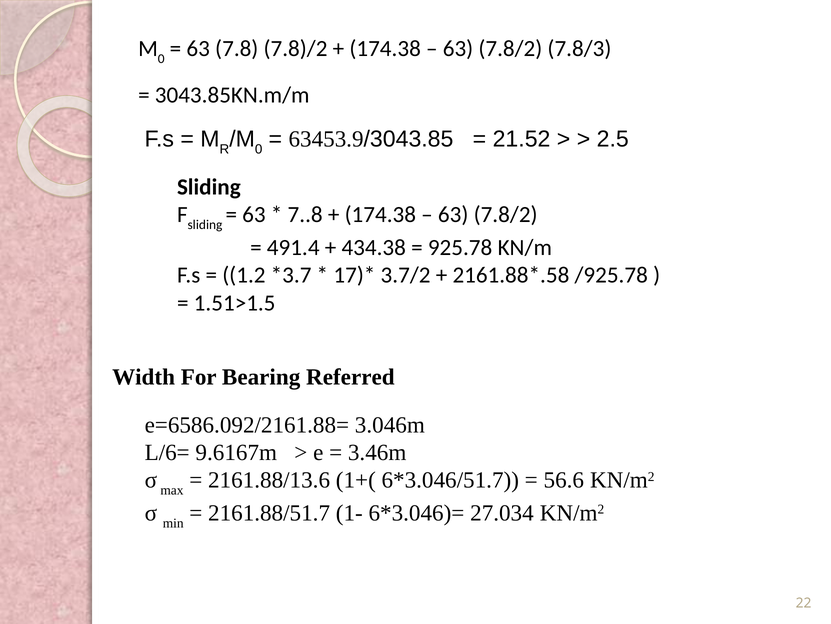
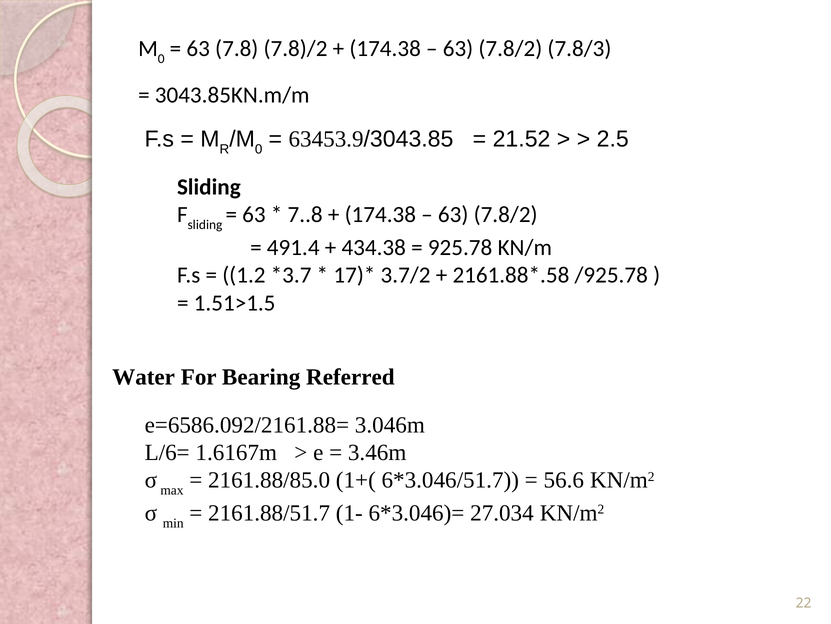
Width: Width -> Water (144, 377)
9.6167m: 9.6167m -> 1.6167m (236, 452)
2161.88/13.6: 2161.88/13.6 -> 2161.88/85.0 (269, 480)
